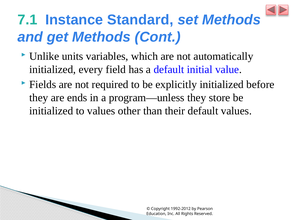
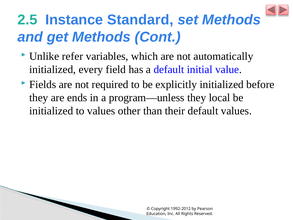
7.1: 7.1 -> 2.5 (27, 20)
units: units -> refer (72, 56)
store: store -> local (220, 98)
